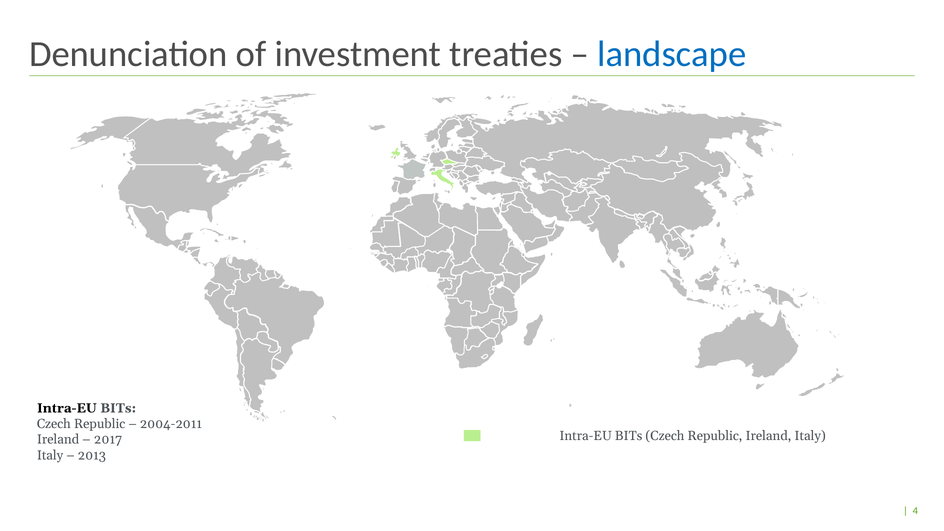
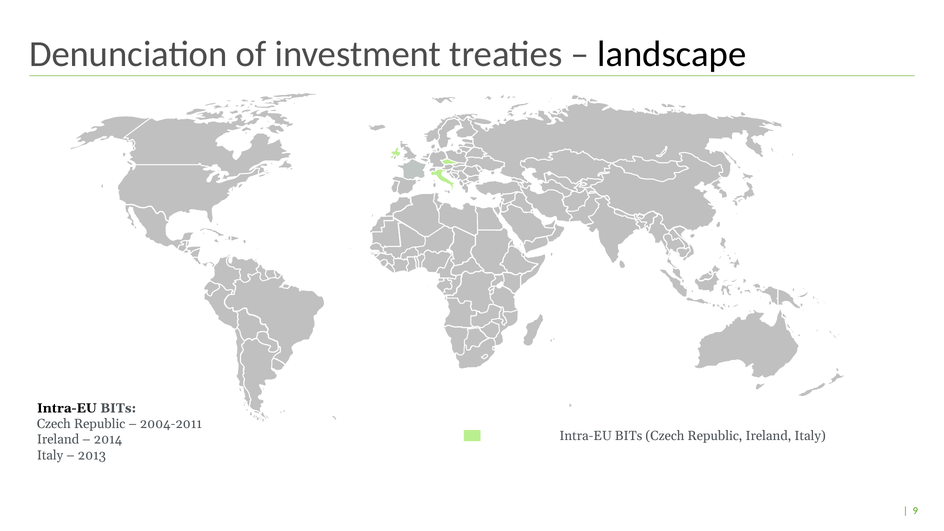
landscape colour: blue -> black (672, 54)
2017: 2017 -> 2014 (108, 440)
4: 4 -> 9 (915, 511)
